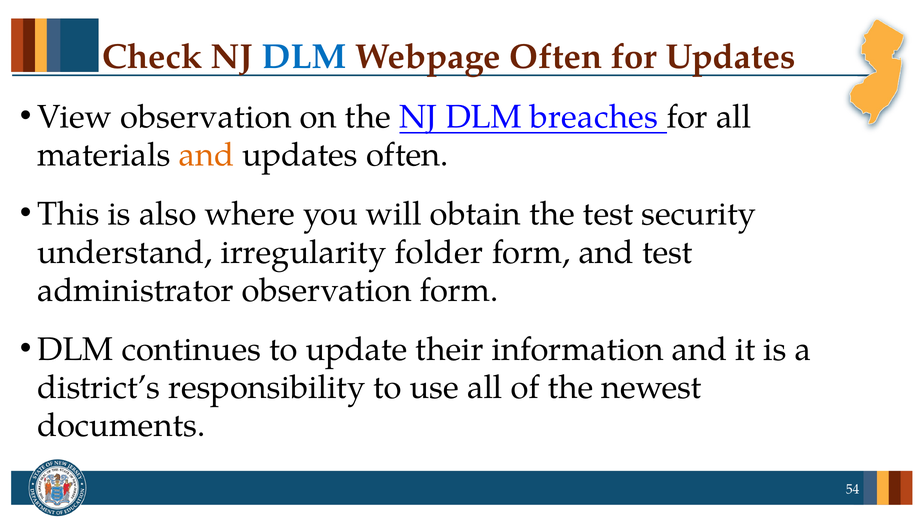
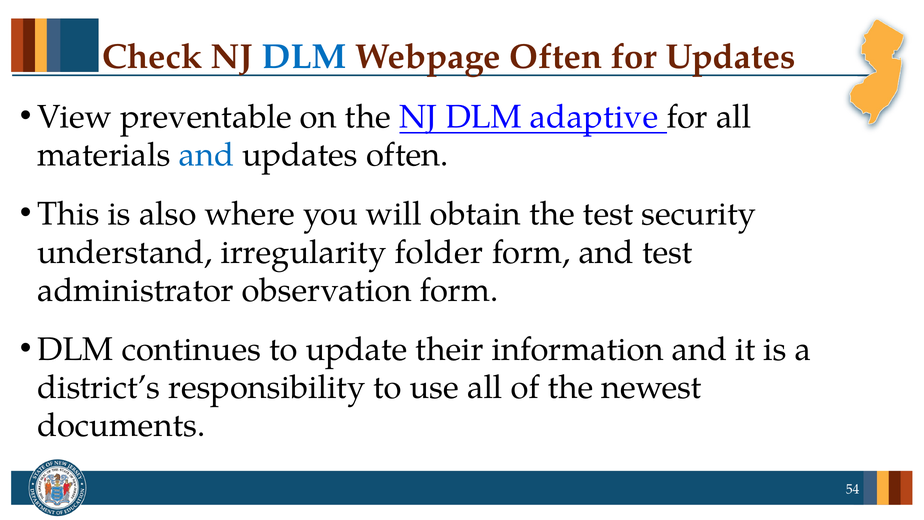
View observation: observation -> preventable (206, 117)
breaches: breaches -> adaptive (594, 117)
and colour: orange -> blue (206, 155)
